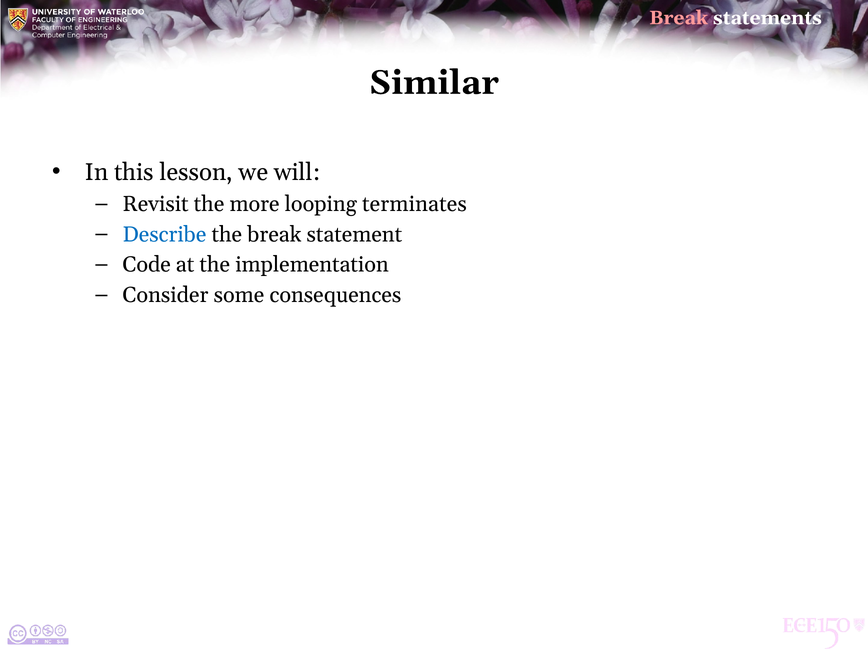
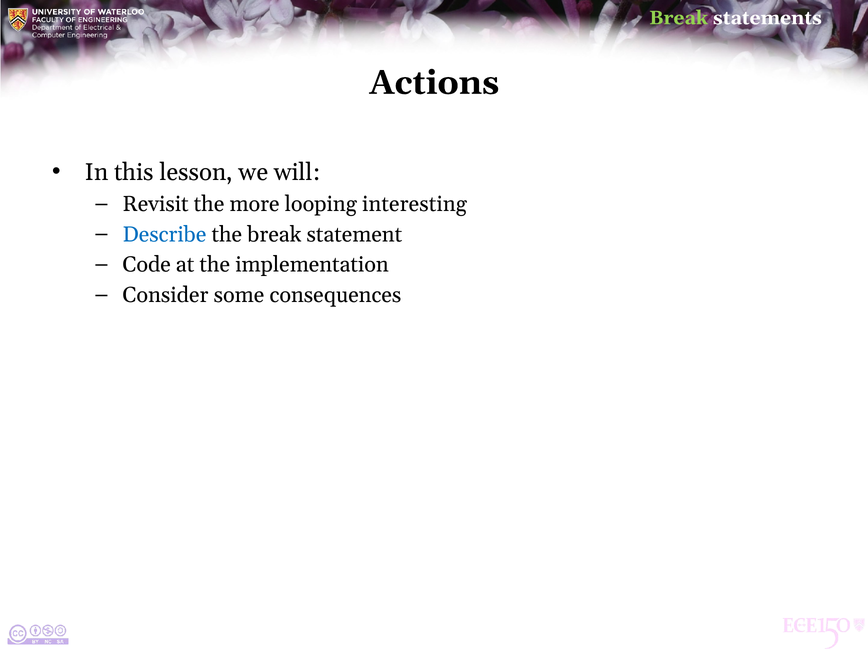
Break colour: pink -> light green (678, 18)
Similar: Similar -> Actions (434, 83)
terminates: terminates -> interesting (414, 204)
